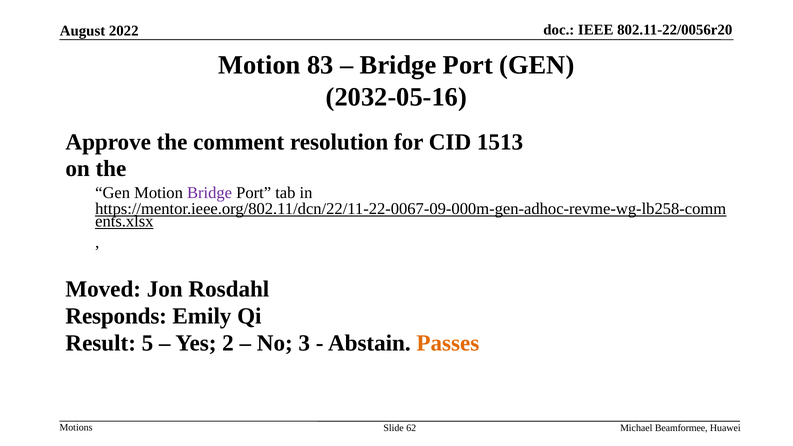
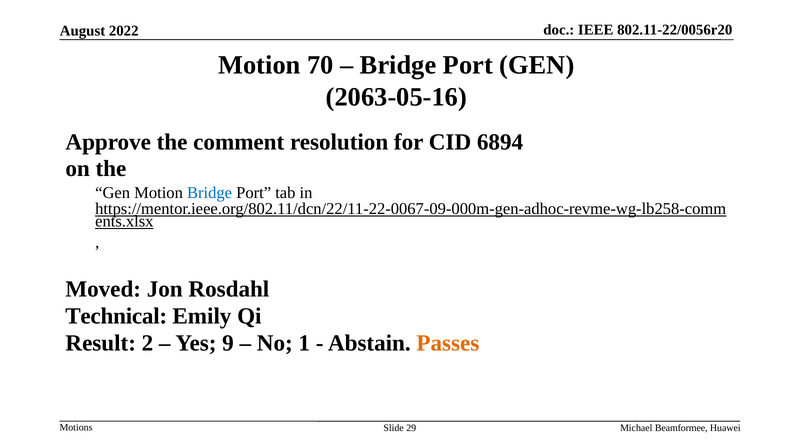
83: 83 -> 70 (320, 65)
2032-05-16: 2032-05-16 -> 2063-05-16 (396, 97)
1513: 1513 -> 6894 (500, 142)
Bridge colour: purple -> blue (210, 193)
Responds: Responds -> Technical (116, 316)
5: 5 -> 2 (148, 343)
2: 2 -> 9 (228, 343)
3: 3 -> 1 (304, 343)
62: 62 -> 29 (411, 428)
